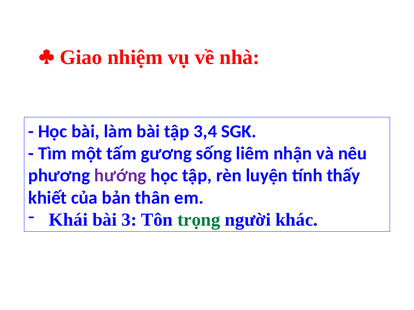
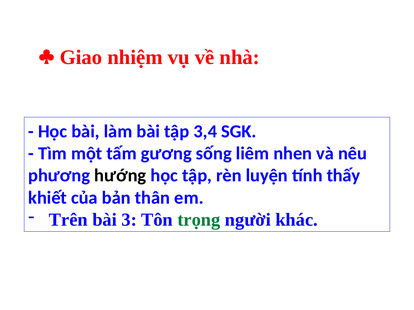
nhận: nhận -> nhen (293, 154)
hướng colour: purple -> black (120, 176)
Khái: Khái -> Trên (68, 220)
